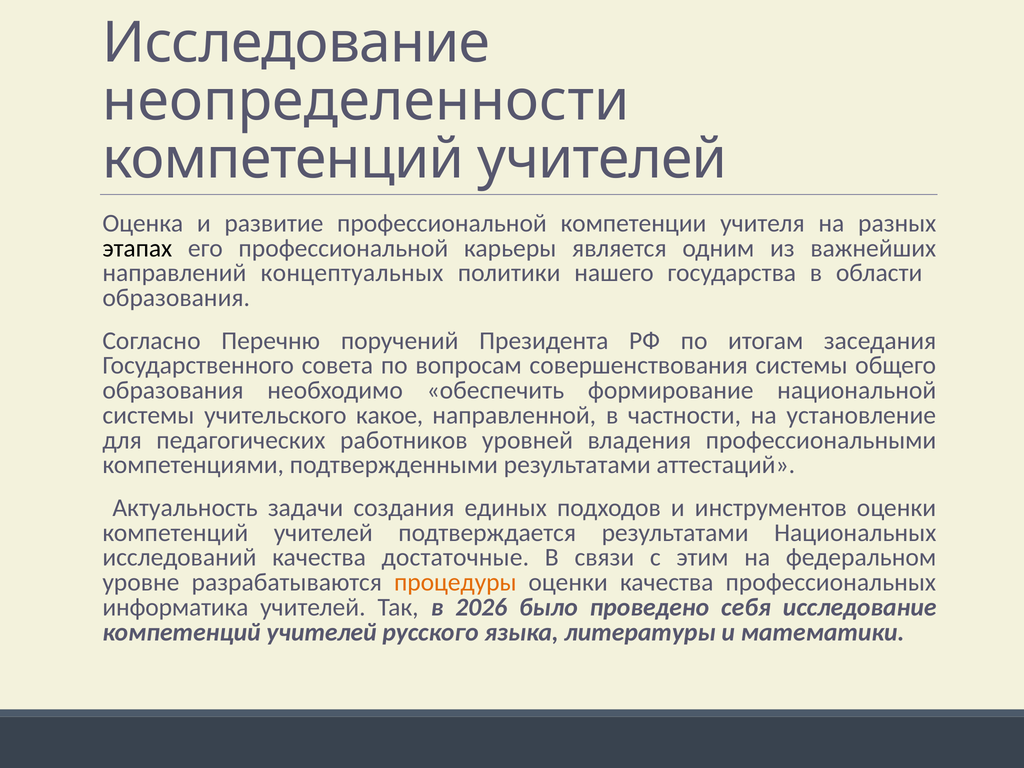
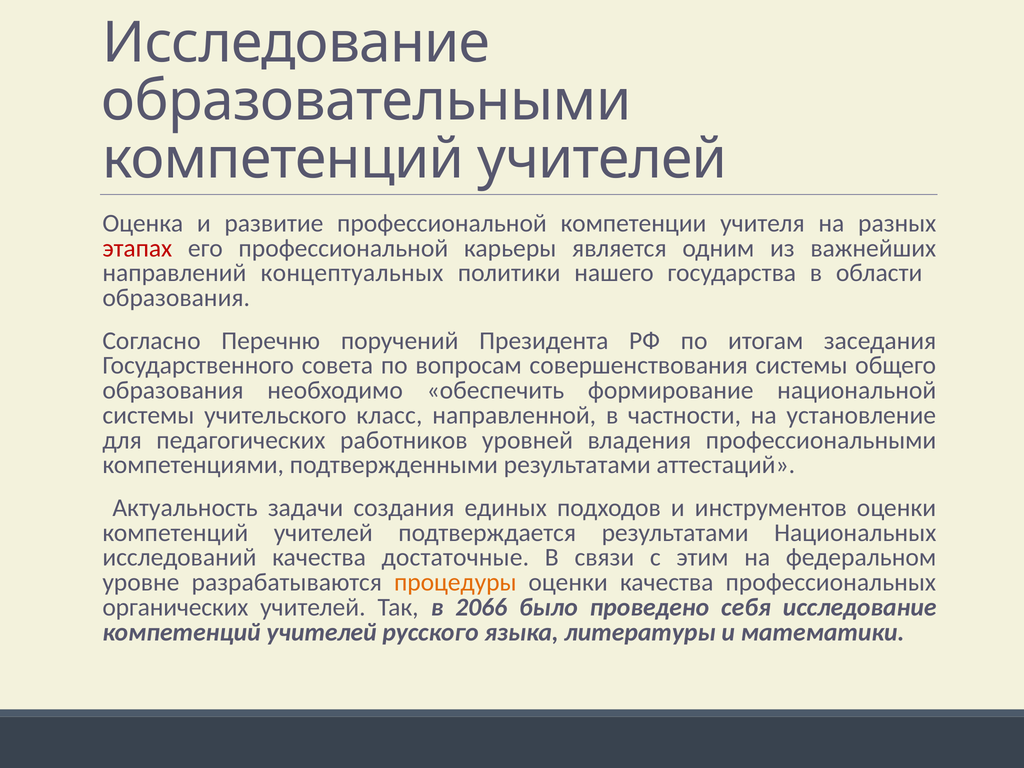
неопределенности: неопределенности -> образовательными (366, 101)
этапах colour: black -> red (137, 248)
какое: какое -> класс (389, 415)
информатика: информатика -> органических (175, 607)
2026: 2026 -> 2066 (481, 607)
